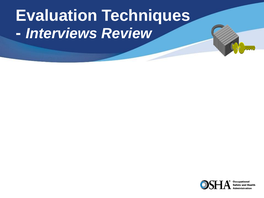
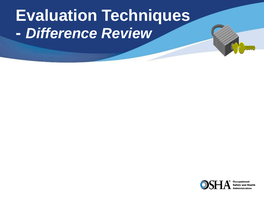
Interviews: Interviews -> Difference (61, 34)
